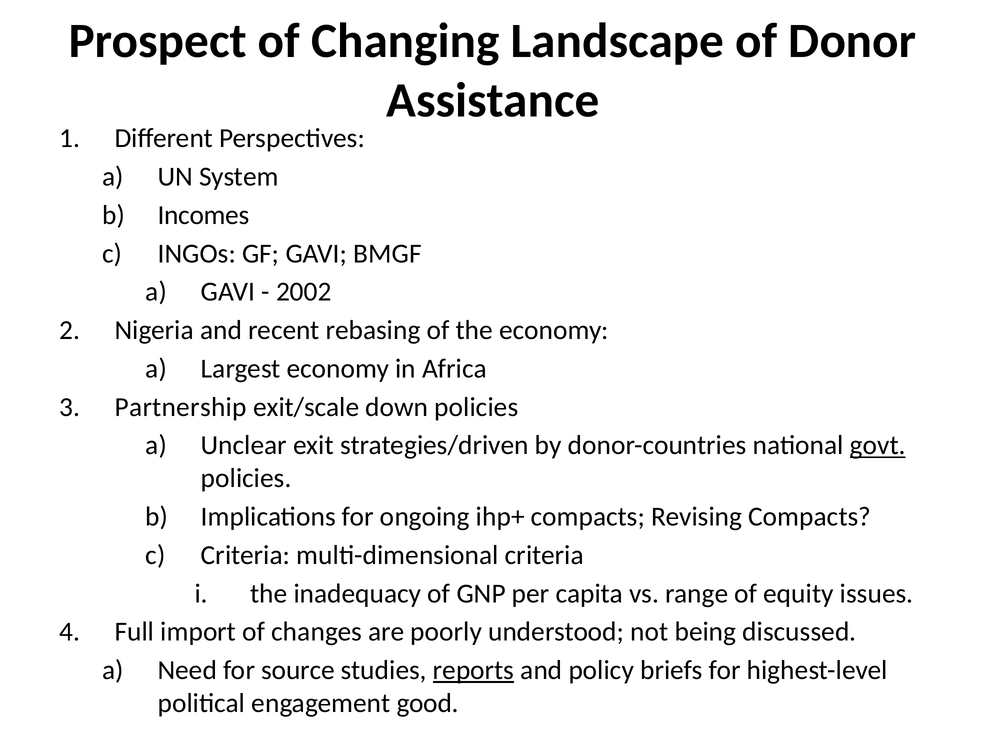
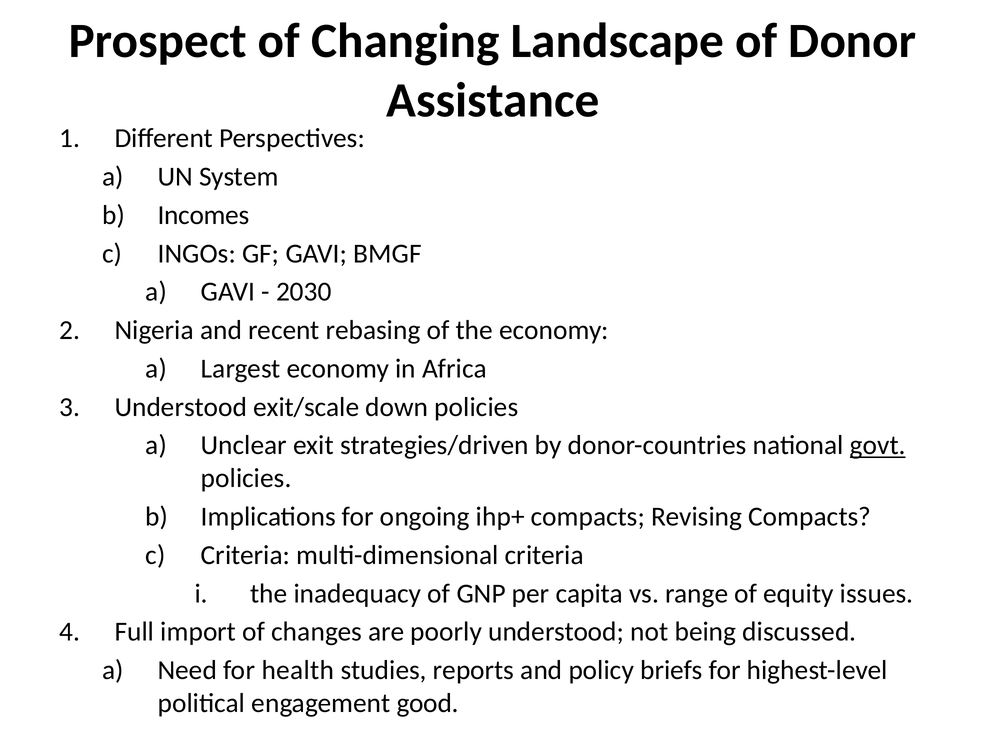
2002: 2002 -> 2030 (304, 292)
Partnership: Partnership -> Understood (181, 407)
source: source -> health (298, 670)
reports underline: present -> none (474, 670)
